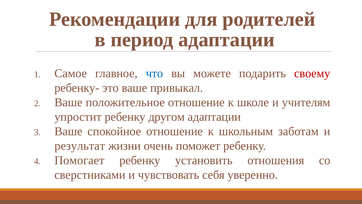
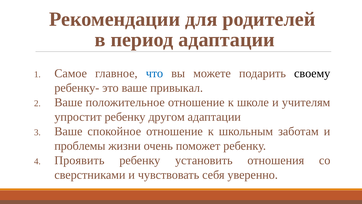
своему colour: red -> black (312, 73)
результат: результат -> проблемы (80, 146)
Помогает: Помогает -> Проявить (79, 160)
